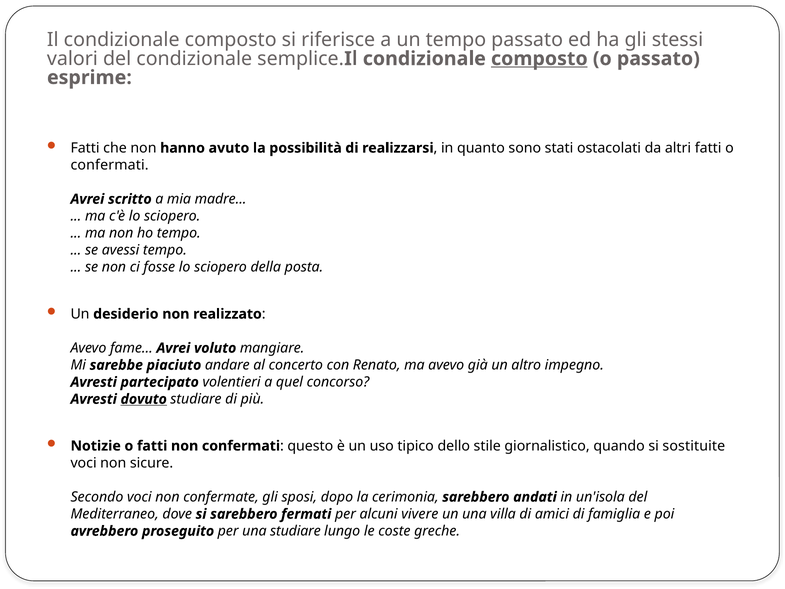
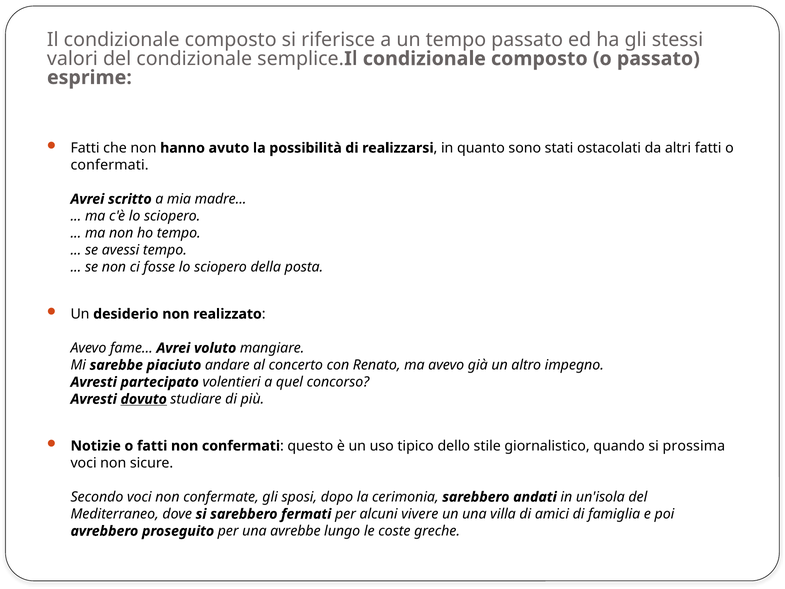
composto underline: present -> none (539, 59)
sostituite: sostituite -> prossima (694, 446)
una studiare: studiare -> avrebbe (295, 531)
